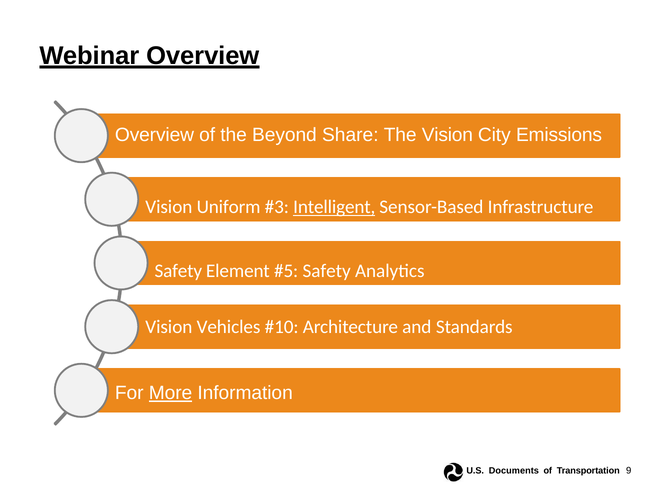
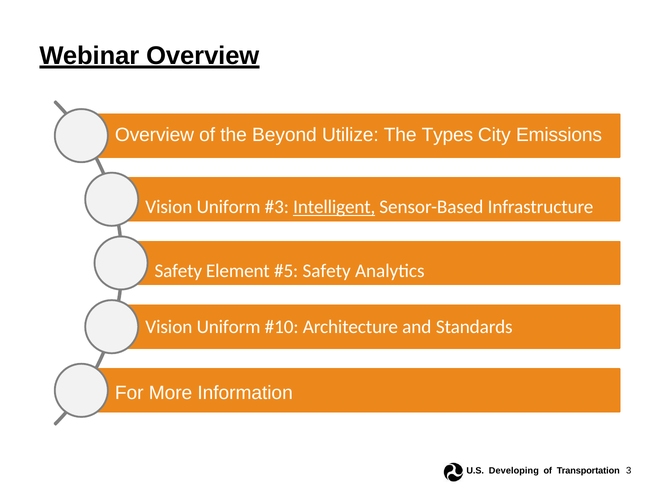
Share: Share -> Utilize (350, 135)
The Vision: Vision -> Types (447, 135)
Vehicles: Vehicles -> Uniform (229, 327)
More underline: present -> none (171, 393)
Documents: Documents -> Developing (514, 471)
9: 9 -> 3 (629, 470)
